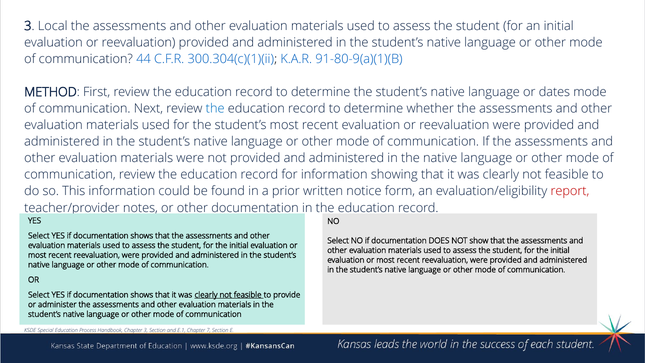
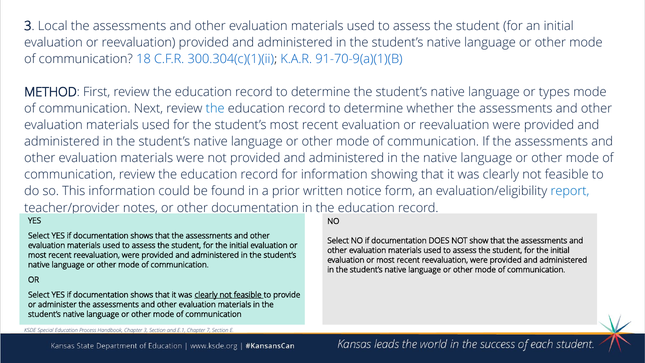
44: 44 -> 18 (144, 59)
91-80-9(a)(1)(B: 91-80-9(a)(1)(B -> 91-70-9(a)(1)(B (359, 59)
dates: dates -> types (554, 92)
report colour: red -> blue (570, 191)
